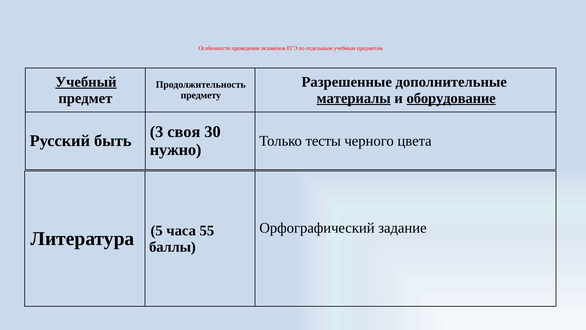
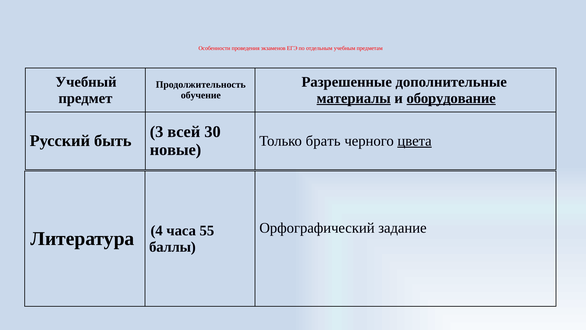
Учебный underline: present -> none (86, 82)
предмету: предмету -> обучение (201, 95)
своя: своя -> всей (184, 132)
тесты: тесты -> брать (323, 141)
цвета underline: none -> present (415, 141)
нужно: нужно -> новые (176, 150)
5: 5 -> 4 (157, 230)
